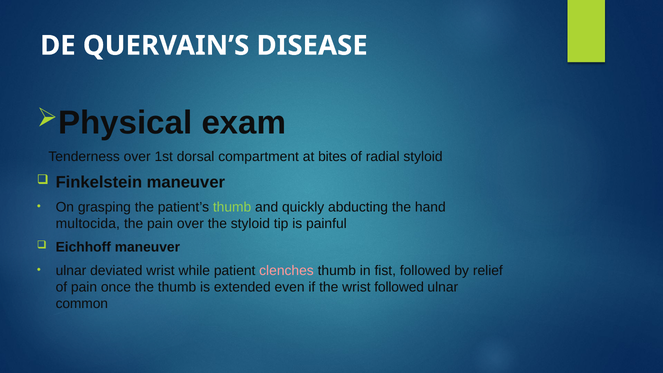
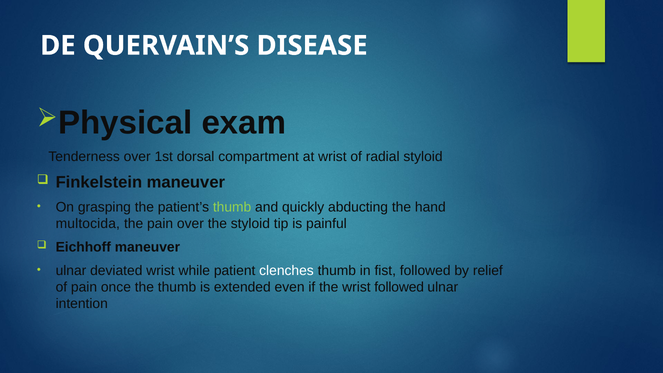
at bites: bites -> wrist (332, 157)
clenches colour: pink -> white (286, 271)
common: common -> intention (82, 304)
